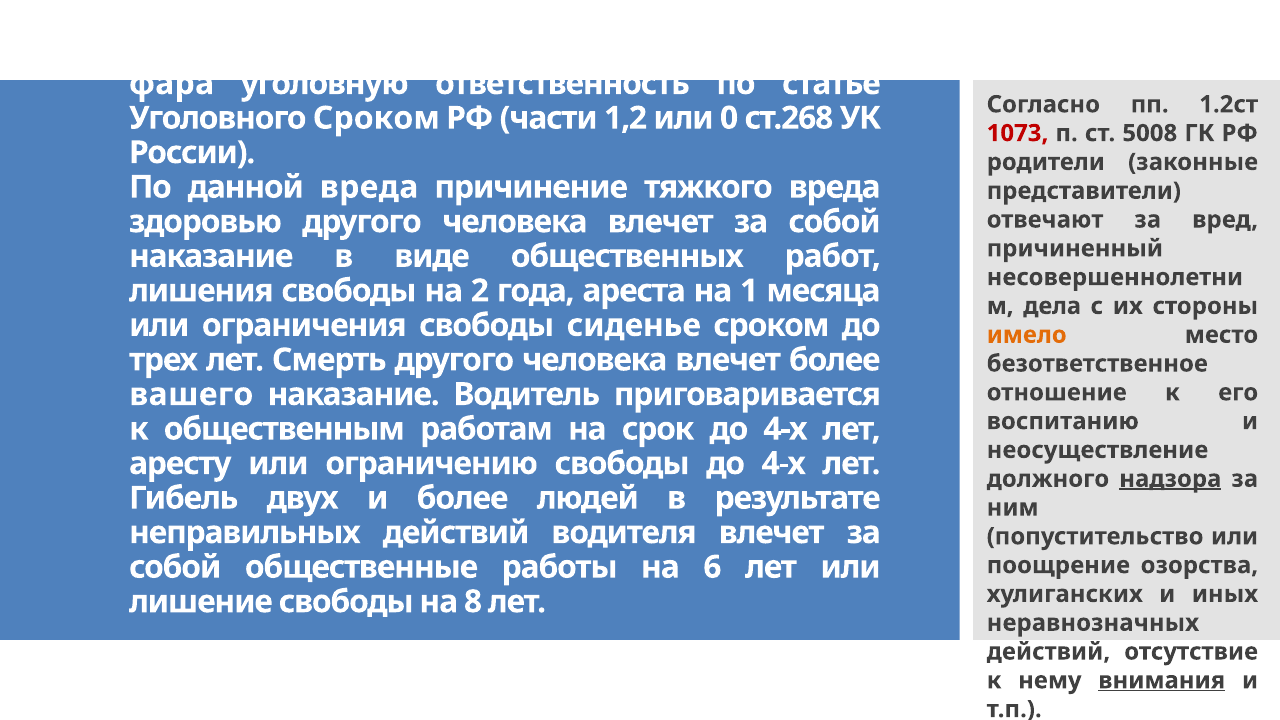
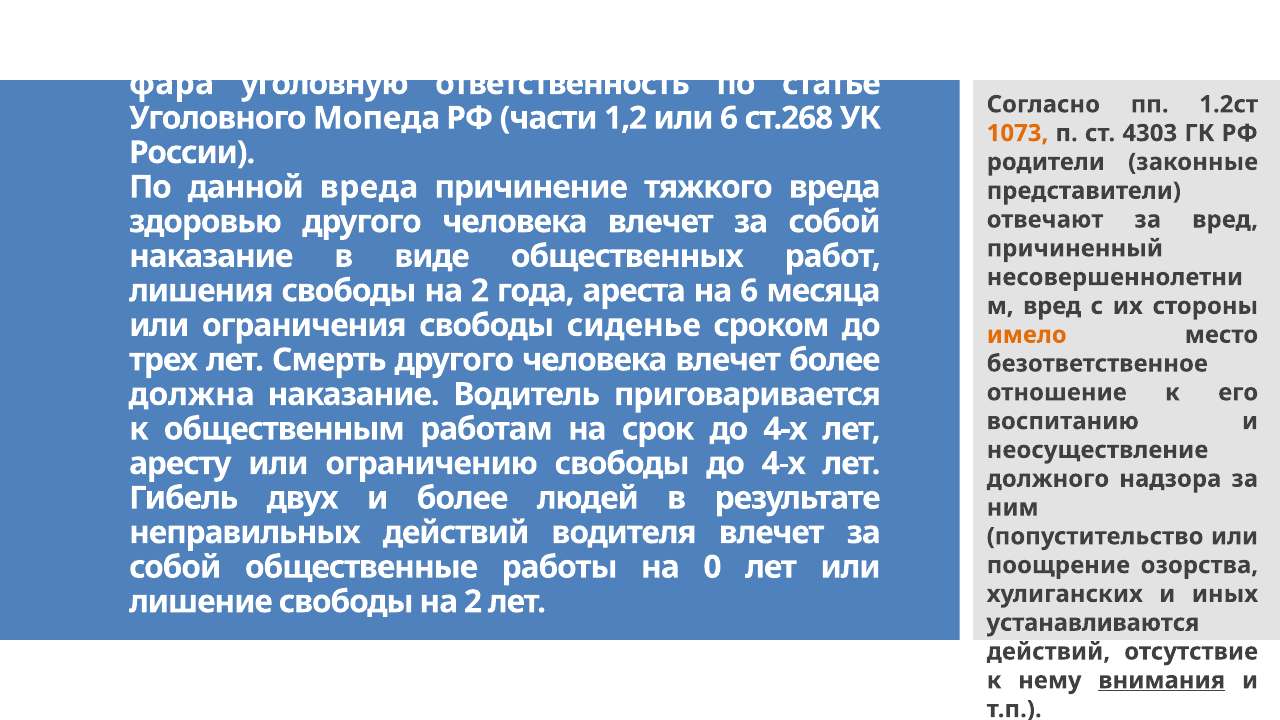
Уголовного Сроком: Сроком -> Мопеда (377, 118)
или 0: 0 -> 6 (729, 118)
1073 colour: red -> orange (1018, 133)
5008: 5008 -> 4303 (1150, 133)
на 1: 1 -> 6 (749, 291)
дела: дела -> вред (1052, 306)
вашего: вашего -> должна (192, 394)
надзора underline: present -> none (1170, 479)
6: 6 -> 0 (712, 567)
лишение свободы на 8: 8 -> 2 (473, 602)
неравнозначных: неравнозначных -> устанавливаются (1093, 623)
